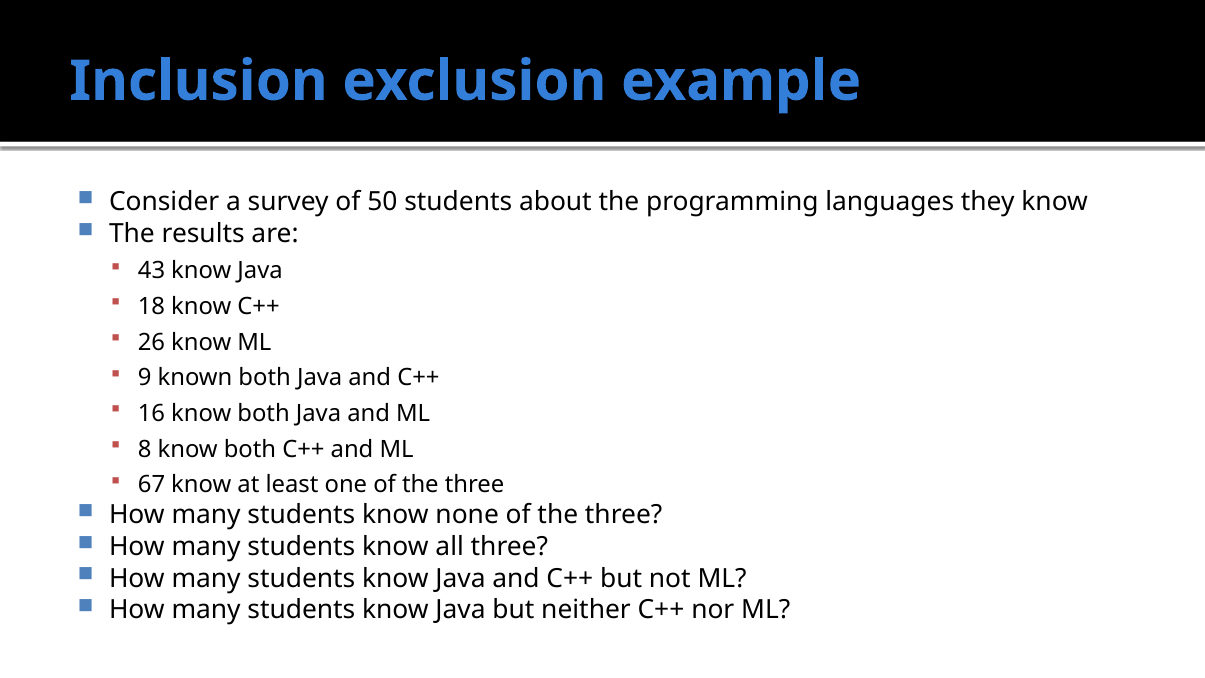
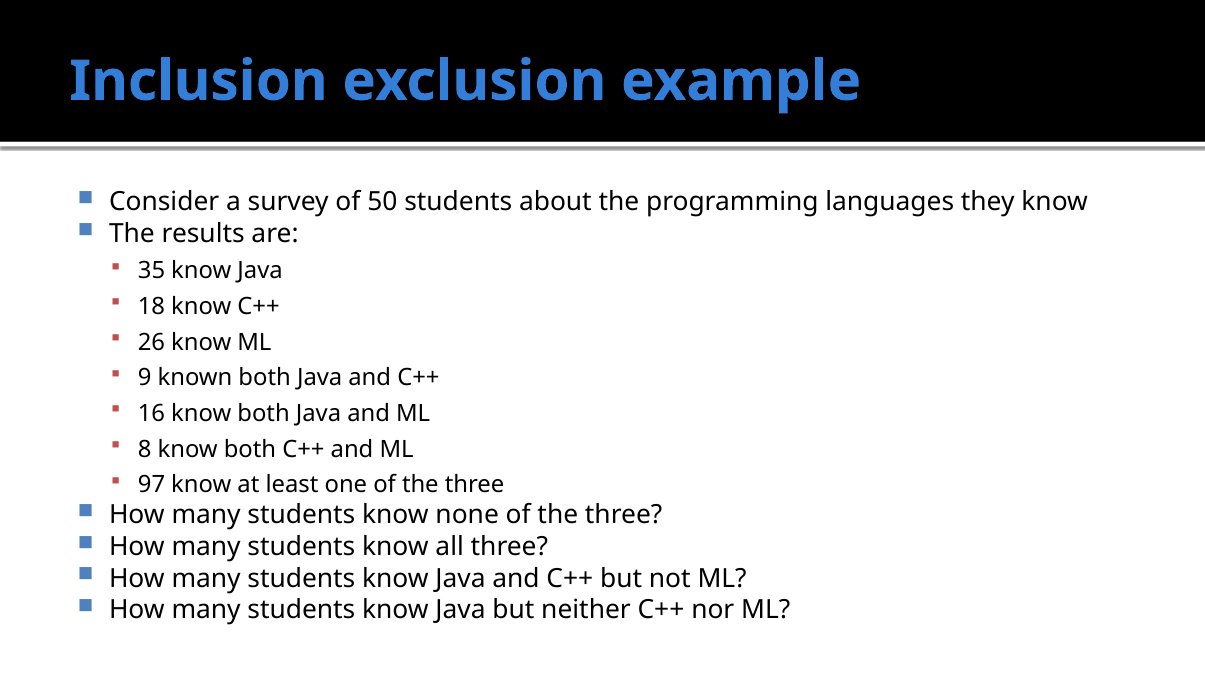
43: 43 -> 35 (152, 271)
67: 67 -> 97 (152, 485)
